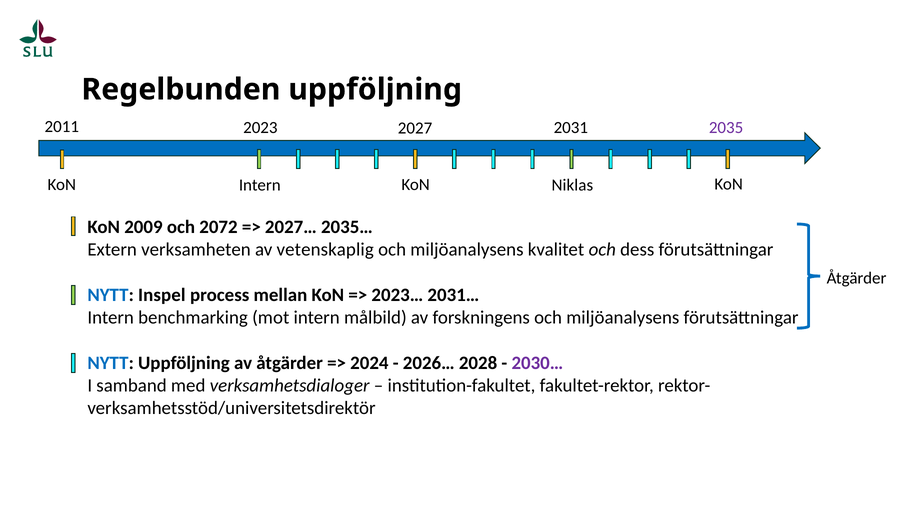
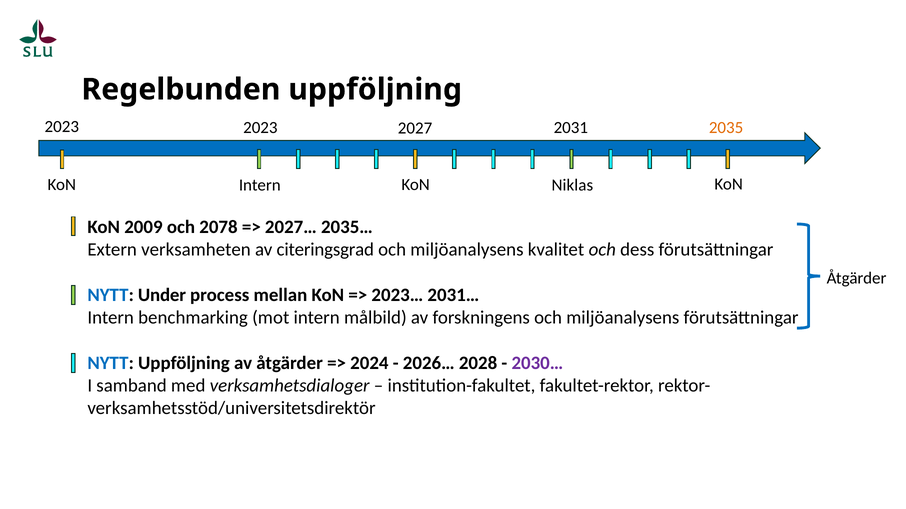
2011: 2011 -> 2023 (62, 127)
2035 colour: purple -> orange (726, 128)
2072: 2072 -> 2078 (218, 227)
vetenskaplig: vetenskaplig -> citeringsgrad (325, 250)
Inspel: Inspel -> Under (162, 295)
